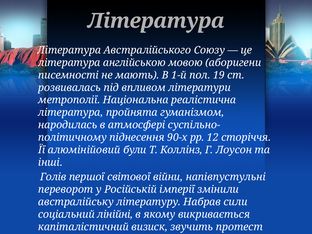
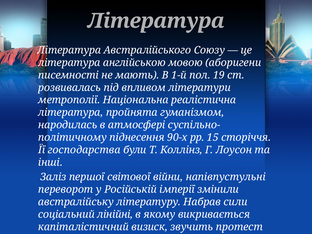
12: 12 -> 15 (213, 137)
алюмінійовий: алюмінійовий -> господарства (84, 150)
Голів: Голів -> Заліз (53, 177)
